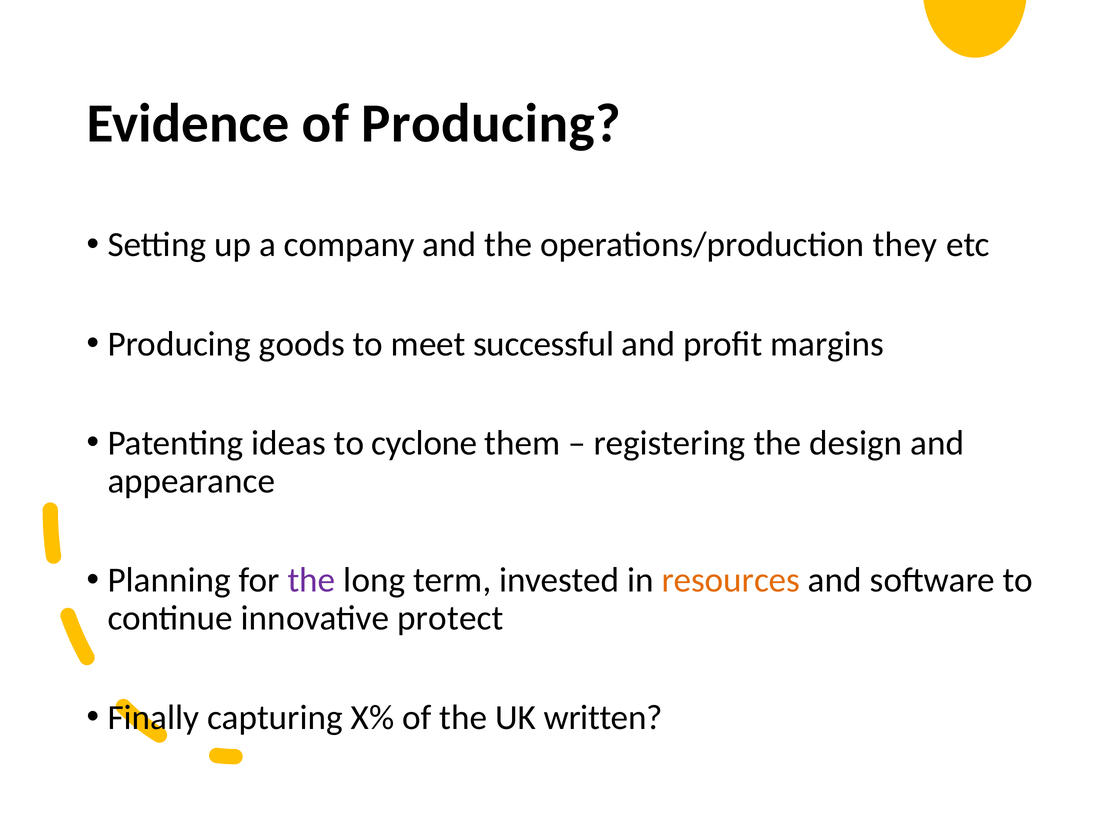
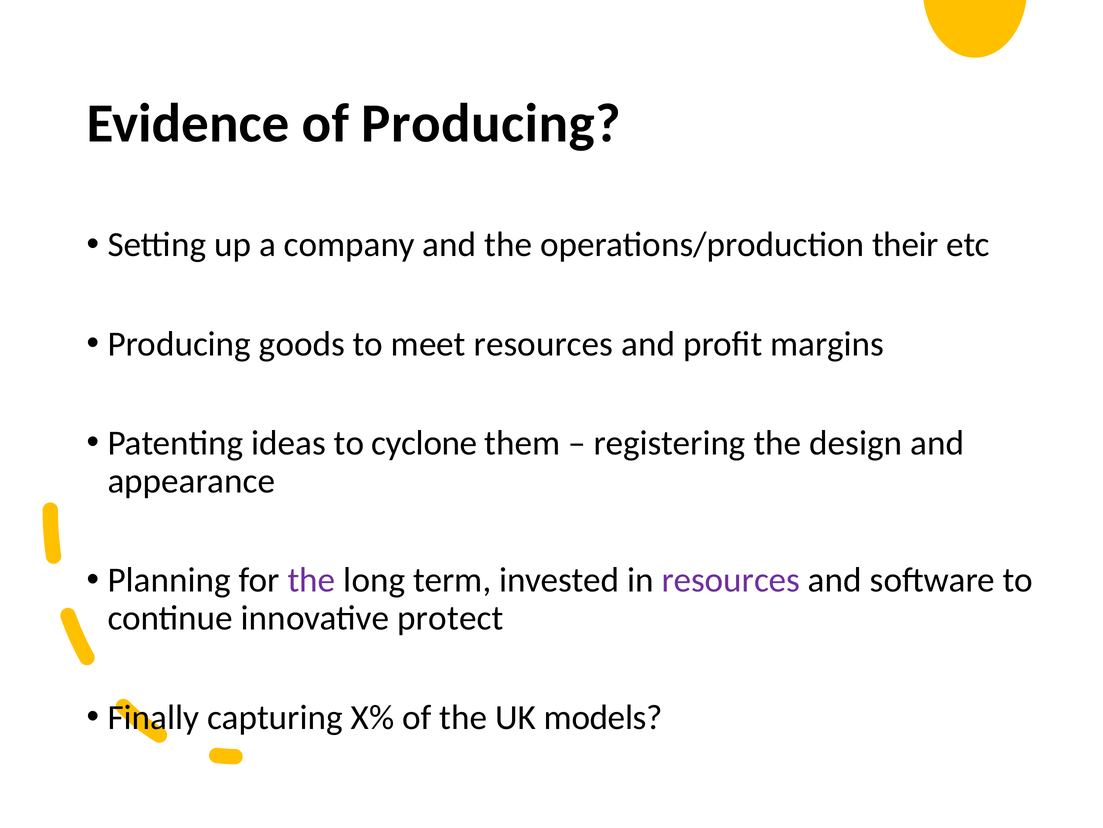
they: they -> their (905, 245)
meet successful: successful -> resources (543, 344)
resources colour: orange -> purple (731, 580)
written: written -> models (603, 717)
